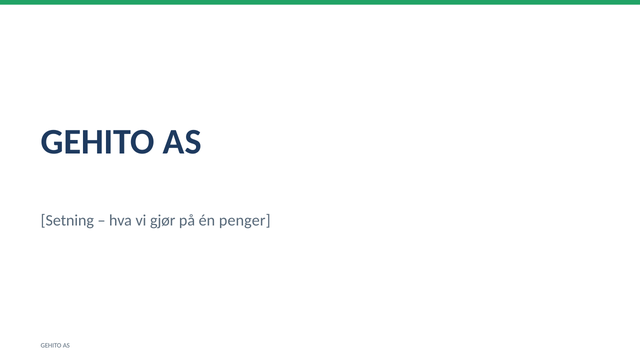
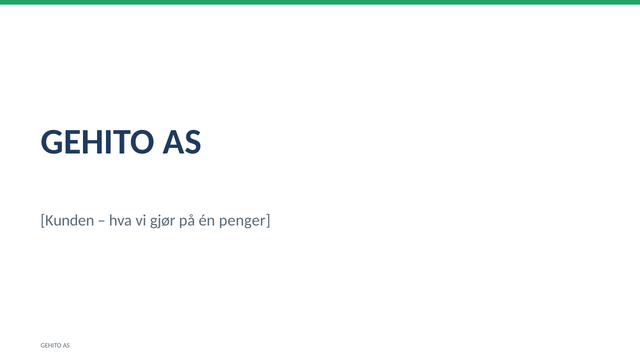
Setning: Setning -> Kunden (67, 220)
